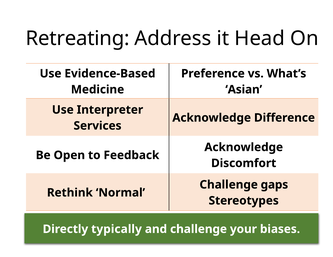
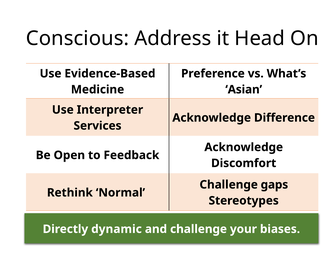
Retreating: Retreating -> Conscious (78, 38)
typically: typically -> dynamic (117, 229)
